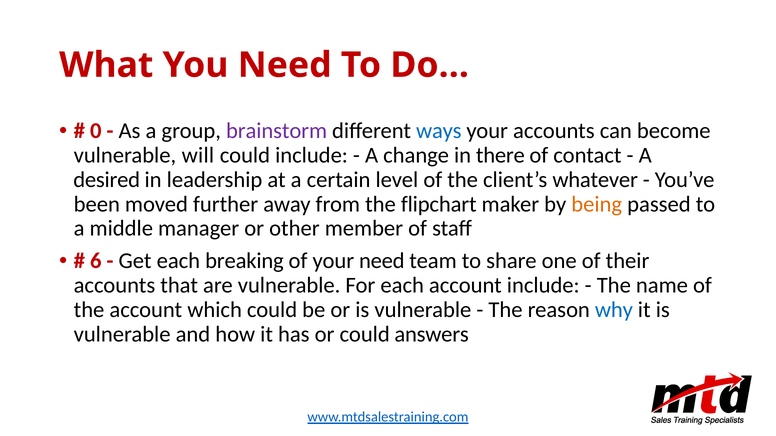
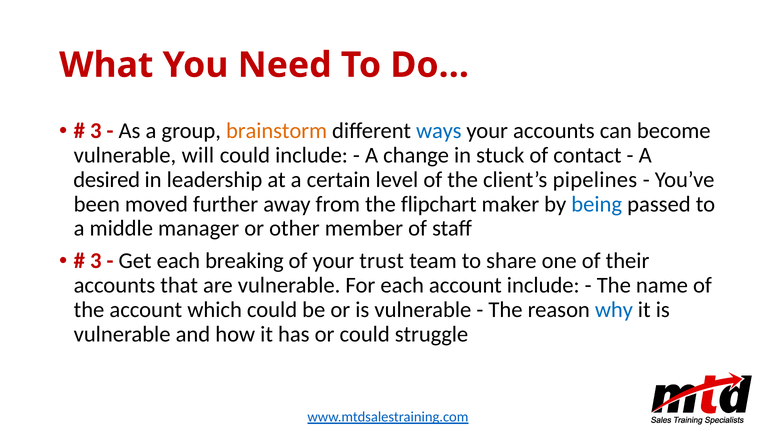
0: 0 -> 3 (96, 131)
brainstorm colour: purple -> orange (277, 131)
there: there -> stuck (500, 156)
whatever: whatever -> pipelines (595, 180)
being colour: orange -> blue (597, 204)
6: 6 -> 3 (96, 261)
your need: need -> trust (382, 261)
answers: answers -> struggle (431, 334)
